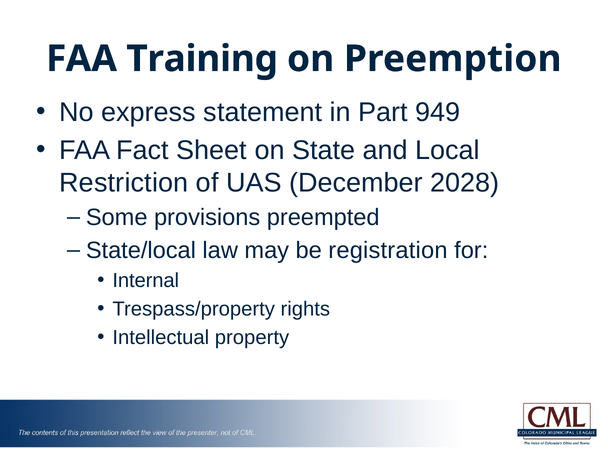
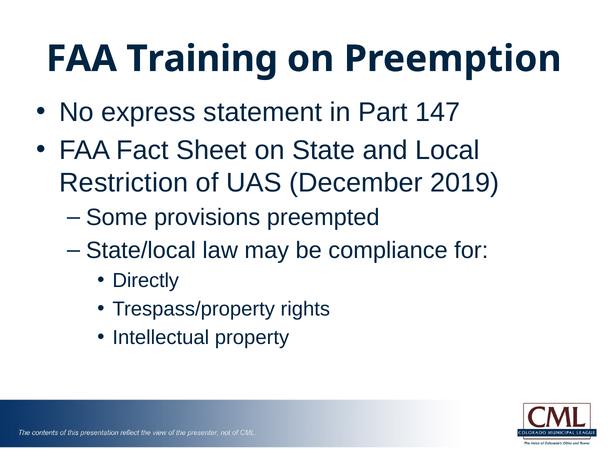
949: 949 -> 147 (438, 112)
2028: 2028 -> 2019 (465, 183)
registration: registration -> compliance (388, 251)
Internal: Internal -> Directly (146, 281)
